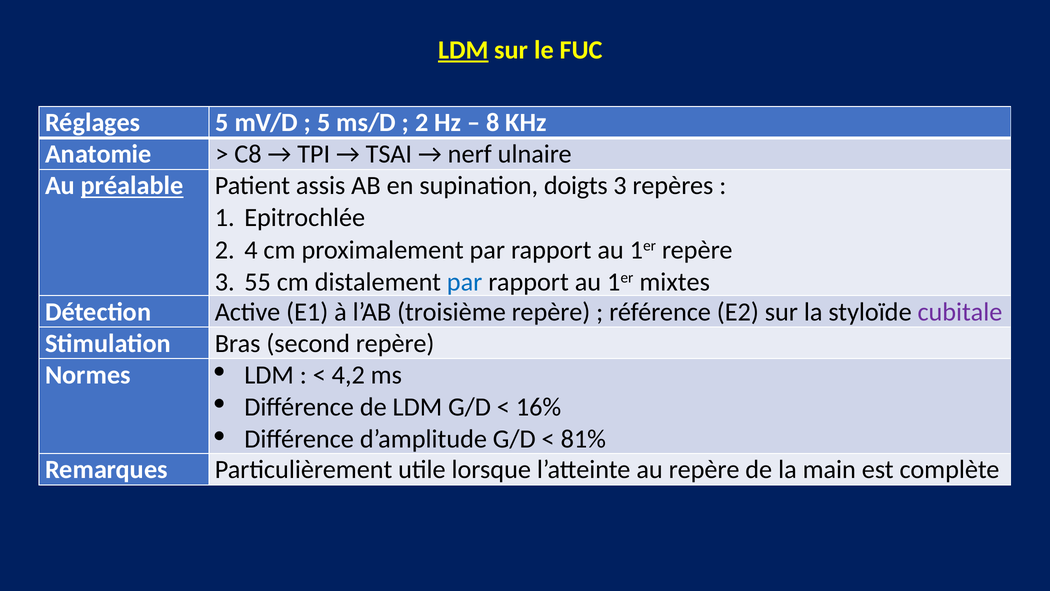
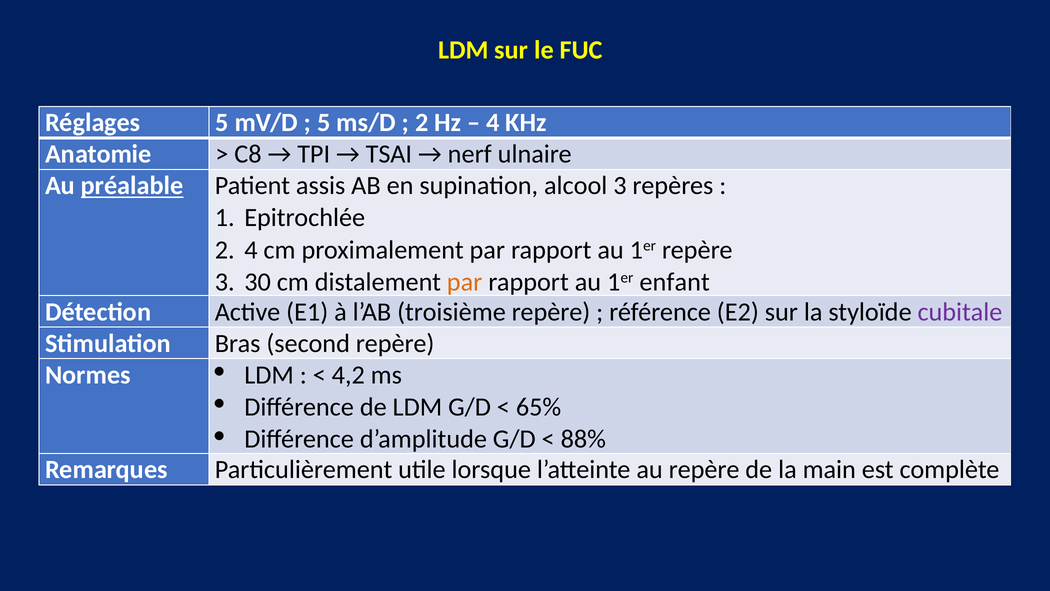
LDM underline: present -> none (463, 50)
8: 8 -> 4 (493, 123)
doigts: doigts -> alcool (576, 186)
55: 55 -> 30 (258, 282)
par colour: blue -> orange (465, 282)
mixtes: mixtes -> enfant (675, 282)
16%: 16% -> 65% (539, 407)
81%: 81% -> 88% (583, 439)
